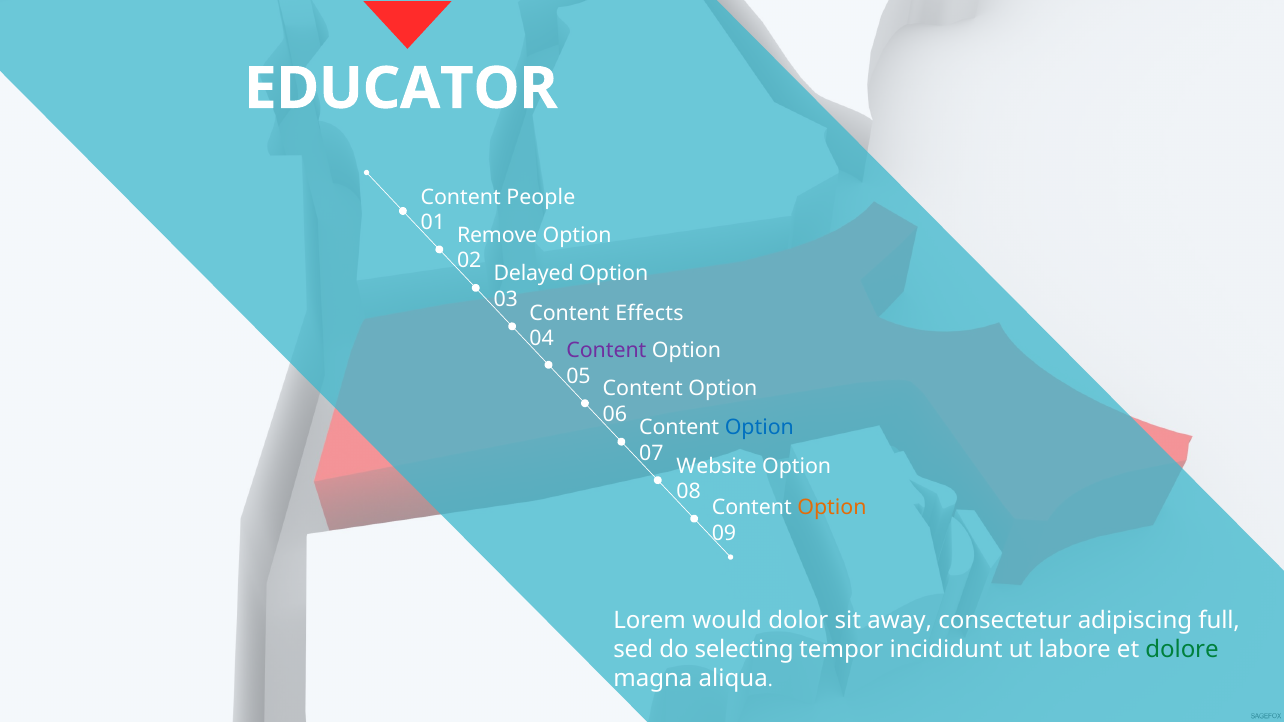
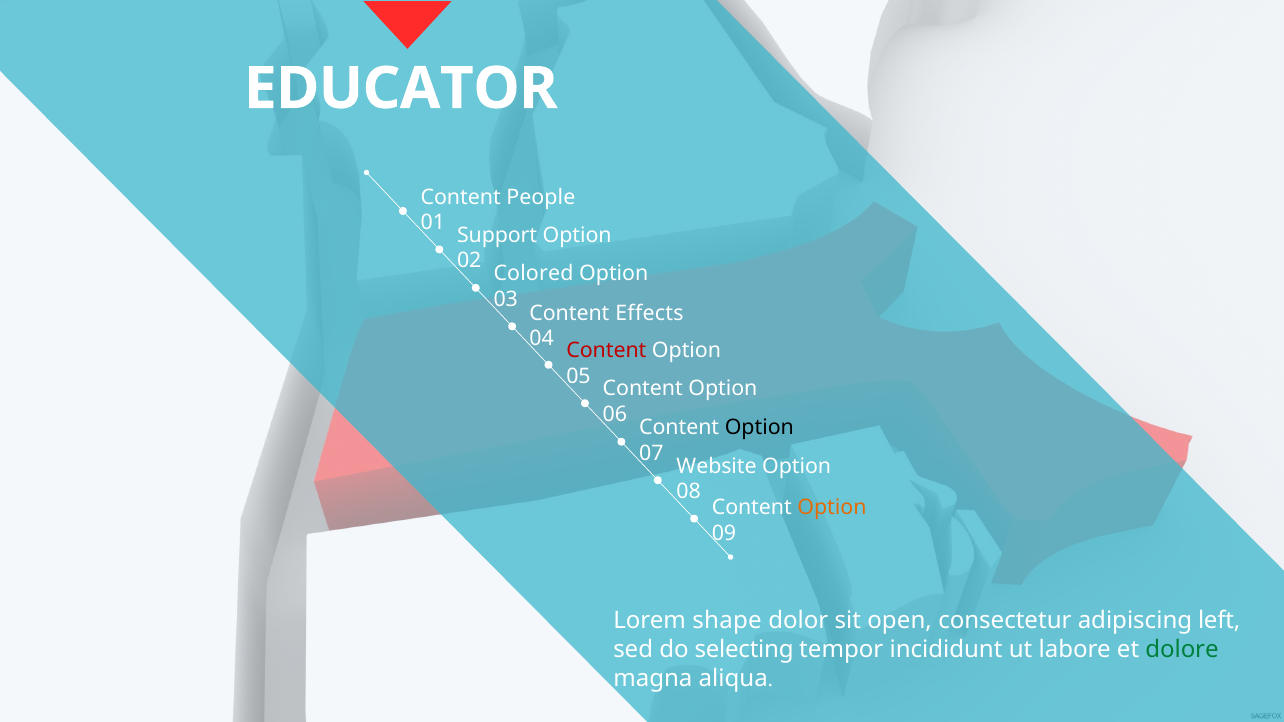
Remove: Remove -> Support (497, 235)
Delayed: Delayed -> Colored (533, 274)
Content colour: purple -> red (606, 351)
Option colour: blue -> black (759, 428)
would: would -> shape (727, 621)
away: away -> open (900, 621)
full: full -> left (1219, 621)
